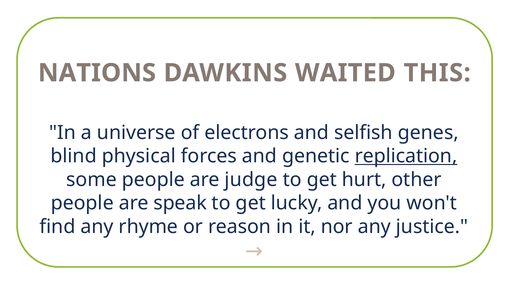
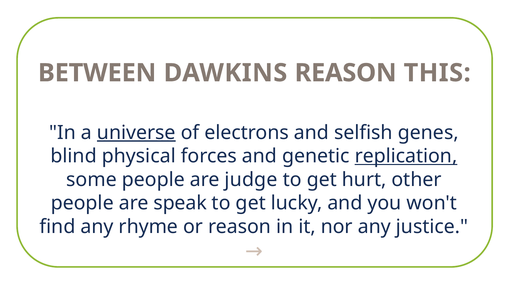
NATIONS: NATIONS -> BETWEEN (97, 73)
DAWKINS WAITED: WAITED -> REASON (346, 73)
universe underline: none -> present (136, 133)
